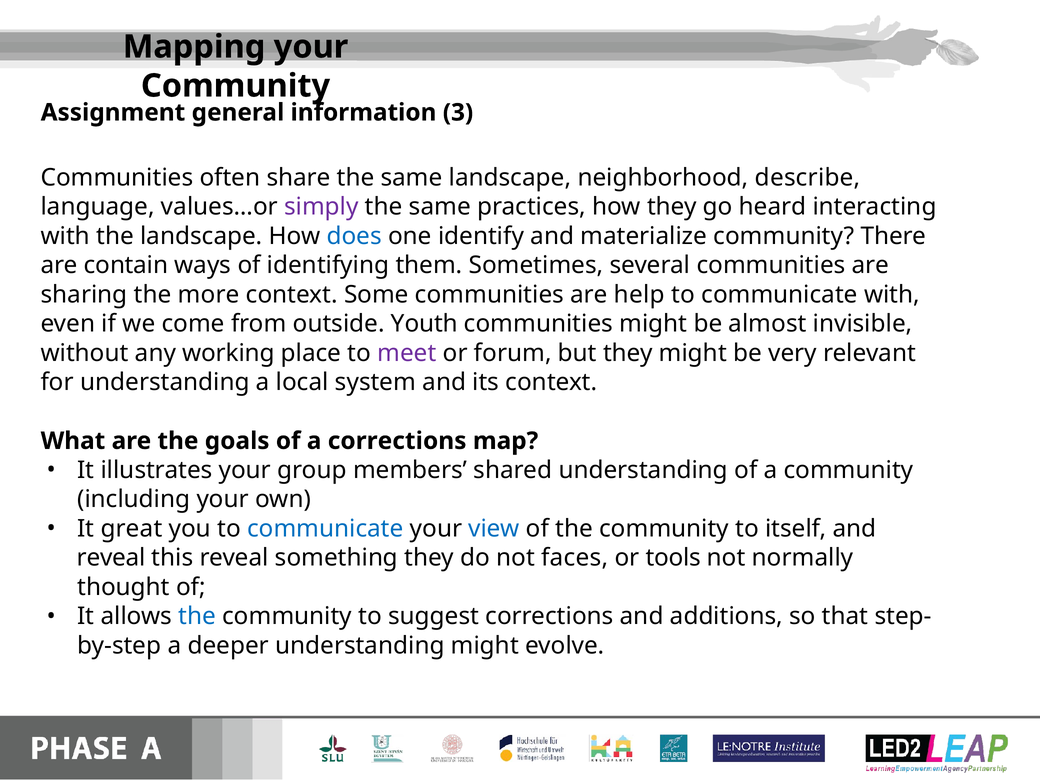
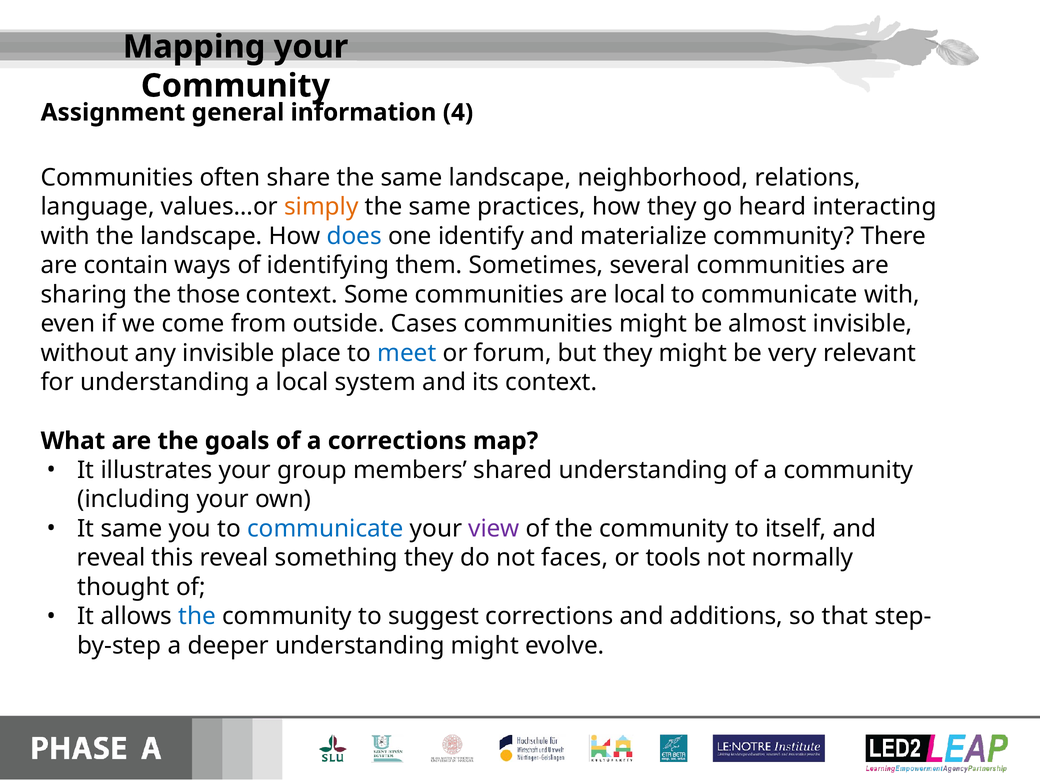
3: 3 -> 4 (458, 113)
describe: describe -> relations (808, 178)
simply colour: purple -> orange (321, 207)
more: more -> those (209, 295)
are help: help -> local (639, 295)
Youth: Youth -> Cases (424, 324)
any working: working -> invisible (228, 353)
meet colour: purple -> blue (407, 353)
It great: great -> same (132, 529)
view colour: blue -> purple (494, 529)
